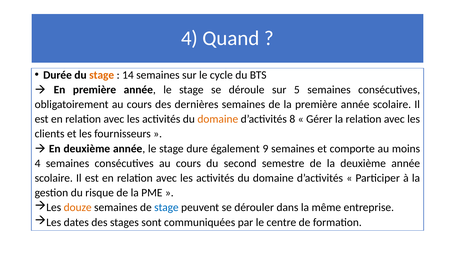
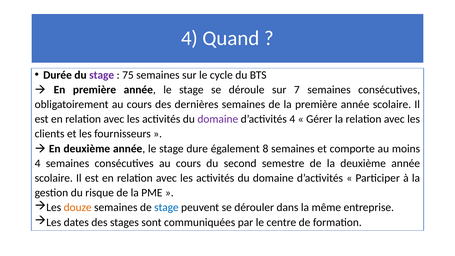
stage colour: orange -> purple (102, 75)
14: 14 -> 75 (128, 75)
5: 5 -> 7 (297, 90)
domaine colour: orange -> purple (218, 119)
d’activités 8: 8 -> 4 (292, 119)
9: 9 -> 8 (265, 149)
